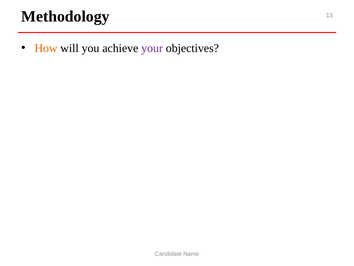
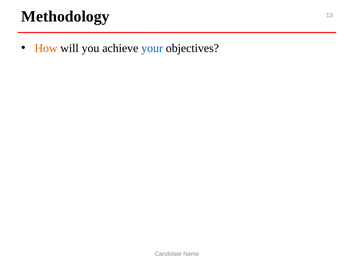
your colour: purple -> blue (152, 48)
